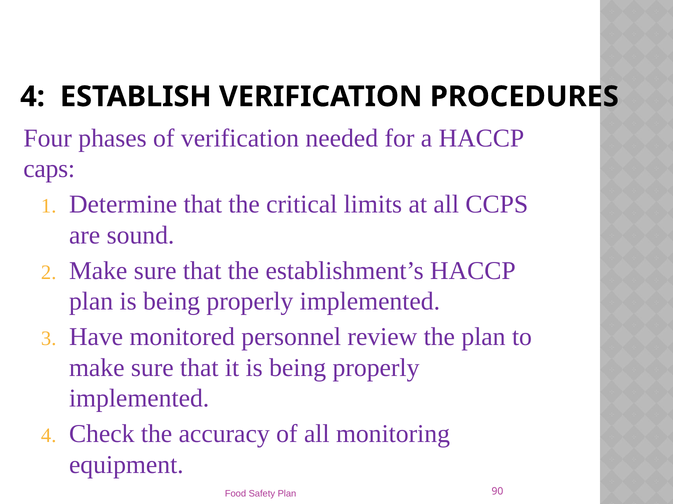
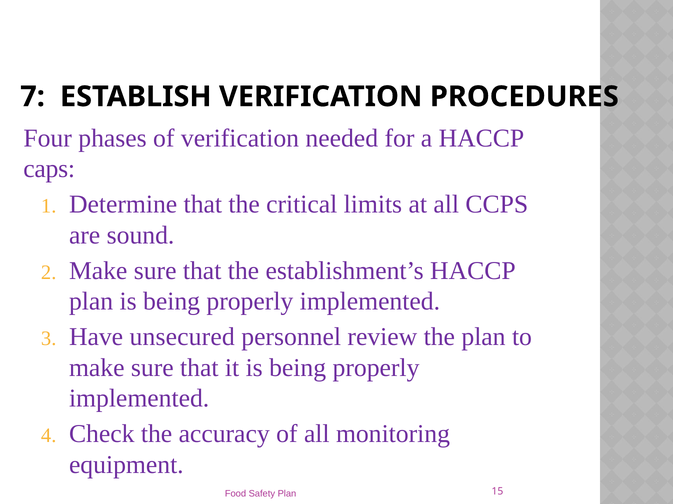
4: 4 -> 7 (33, 97)
monitored: monitored -> unsecured (182, 337)
90: 90 -> 15 (497, 492)
